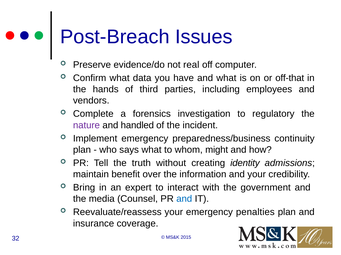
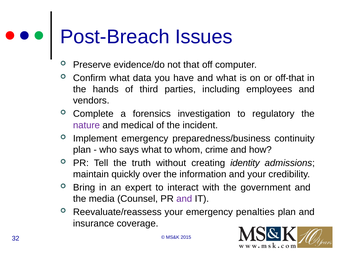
real: real -> that (191, 65)
handled: handled -> medical (137, 126)
might: might -> crime (217, 150)
benefit: benefit -> quickly (126, 175)
and colour: blue -> purple (184, 199)
